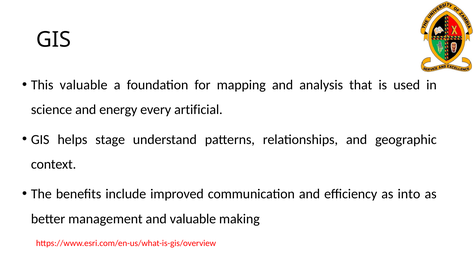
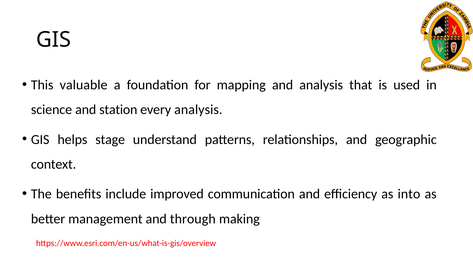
energy: energy -> station (118, 110)
every artificial: artificial -> analysis (198, 110)
and valuable: valuable -> through (193, 219)
